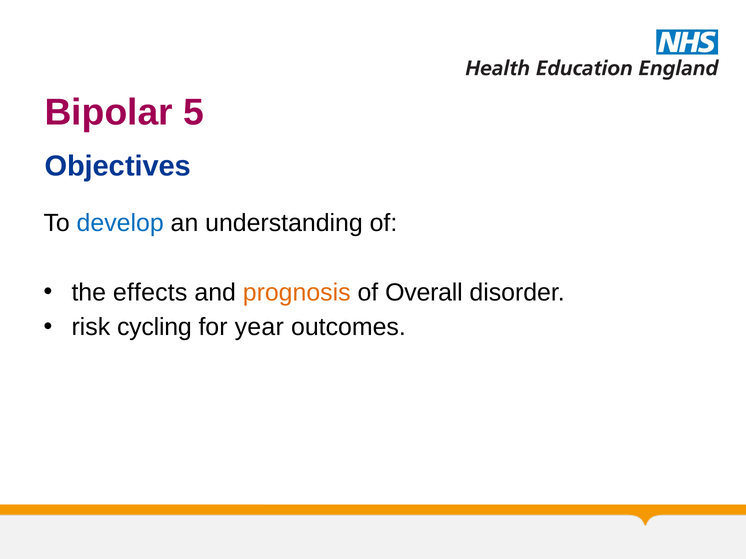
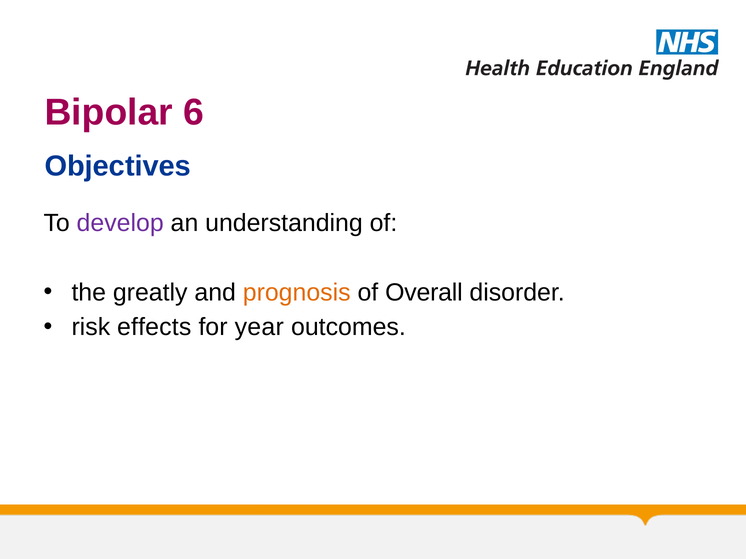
5: 5 -> 6 (194, 112)
develop colour: blue -> purple (120, 223)
effects: effects -> greatly (150, 293)
cycling: cycling -> effects (154, 328)
